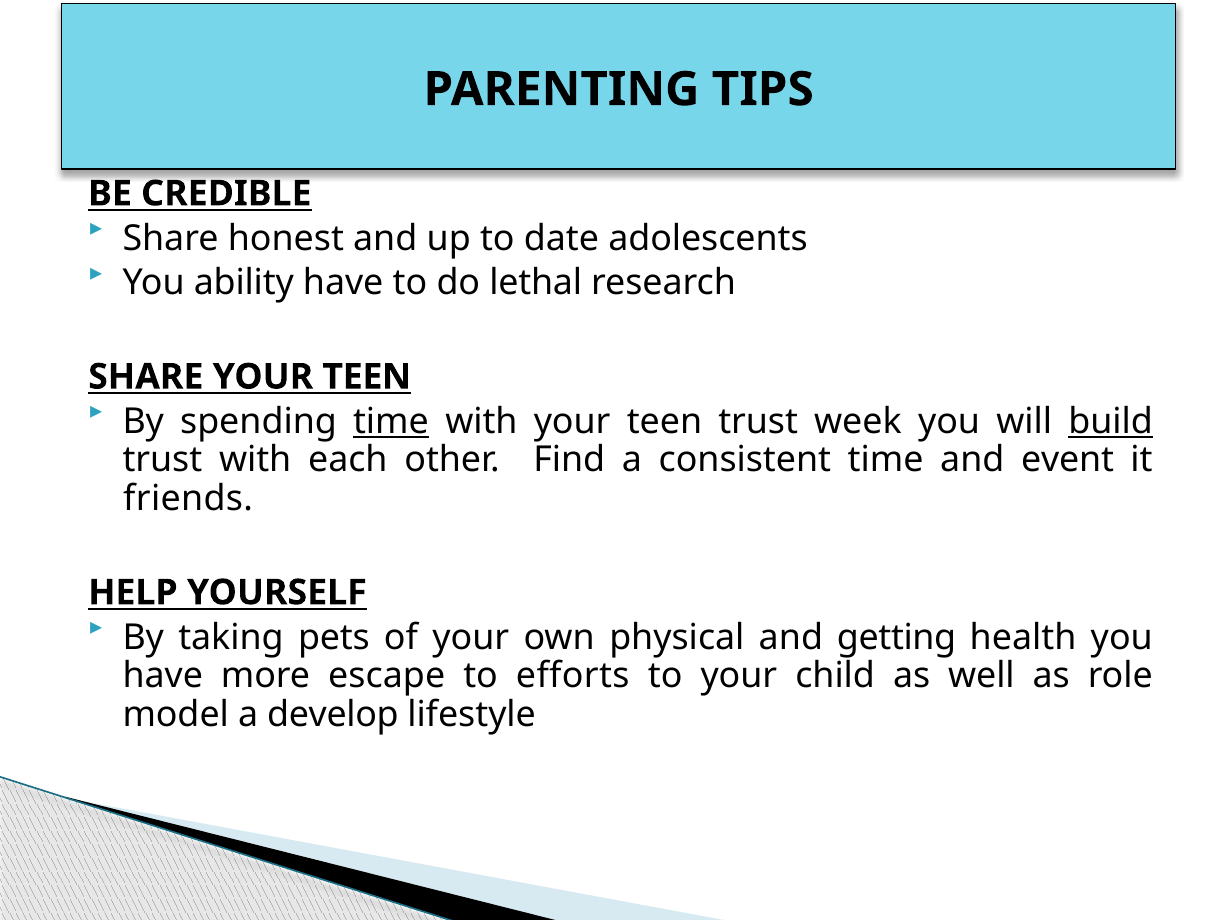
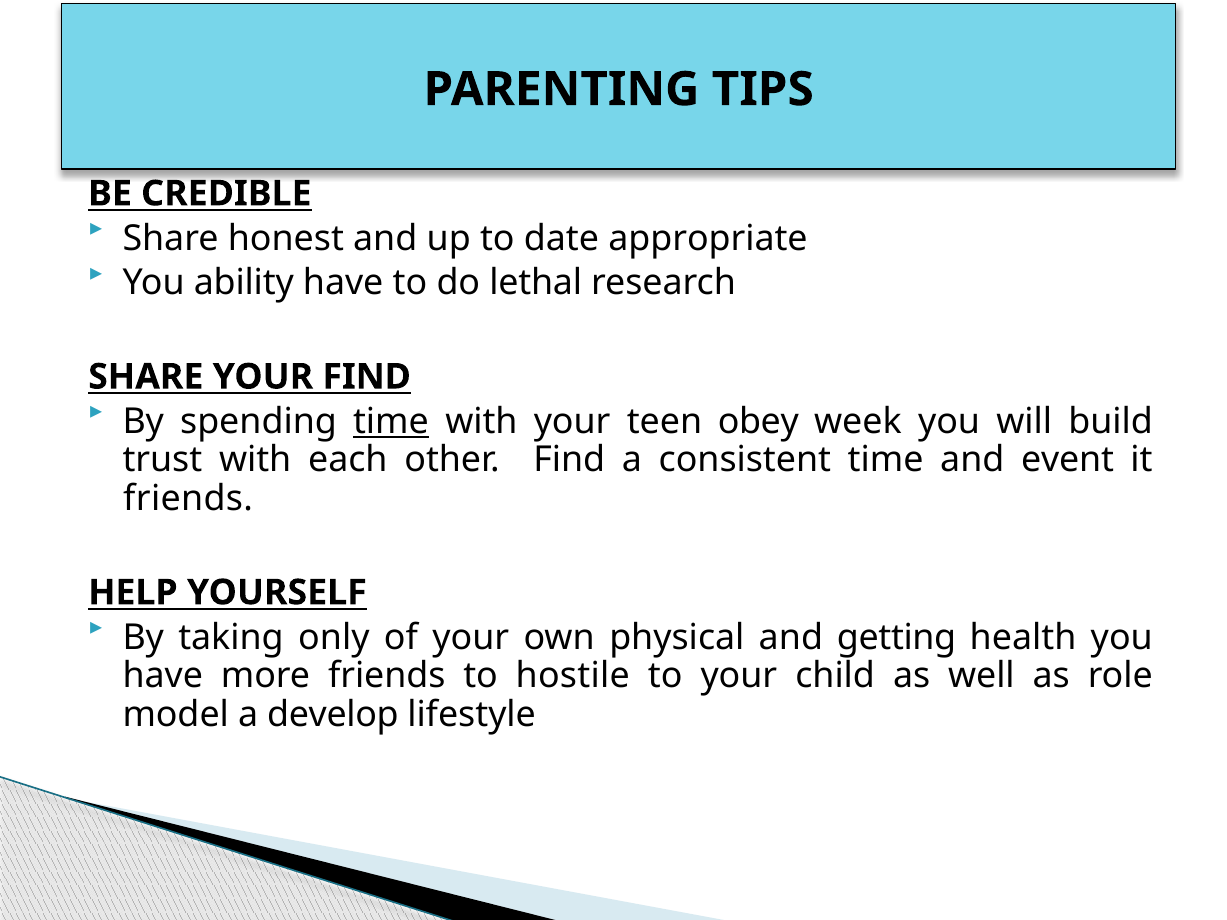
adolescents: adolescents -> appropriate (708, 238)
SHARE YOUR TEEN: TEEN -> FIND (367, 377)
teen trust: trust -> obey (758, 422)
build underline: present -> none (1111, 422)
pets: pets -> only (334, 637)
more escape: escape -> friends (387, 676)
efforts: efforts -> hostile (573, 676)
